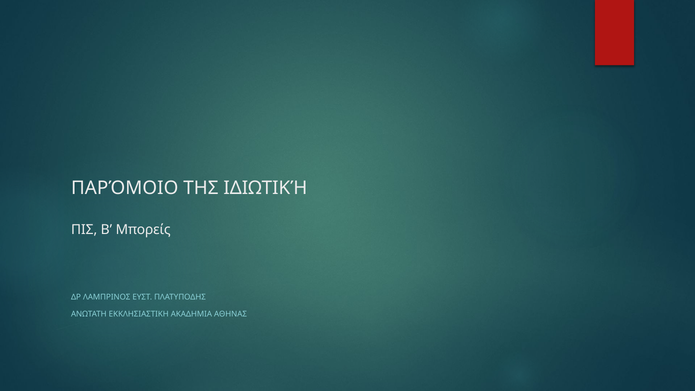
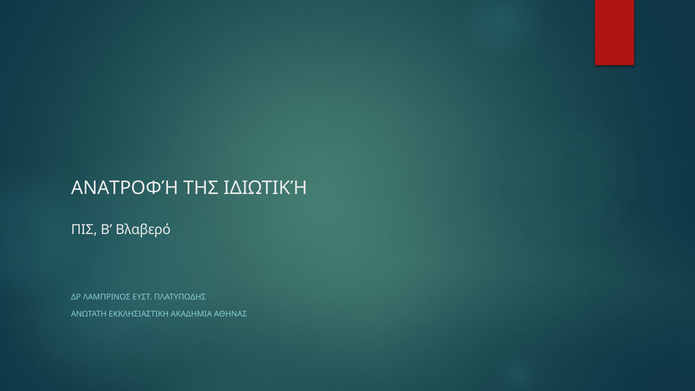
ΠΑΡΌΜΟΙΟ: ΠΑΡΌΜΟΙΟ -> ΑΝΑΤΡΟΦΉ (125, 188)
Μπορείς: Μπορείς -> Βλαβερό (143, 230)
